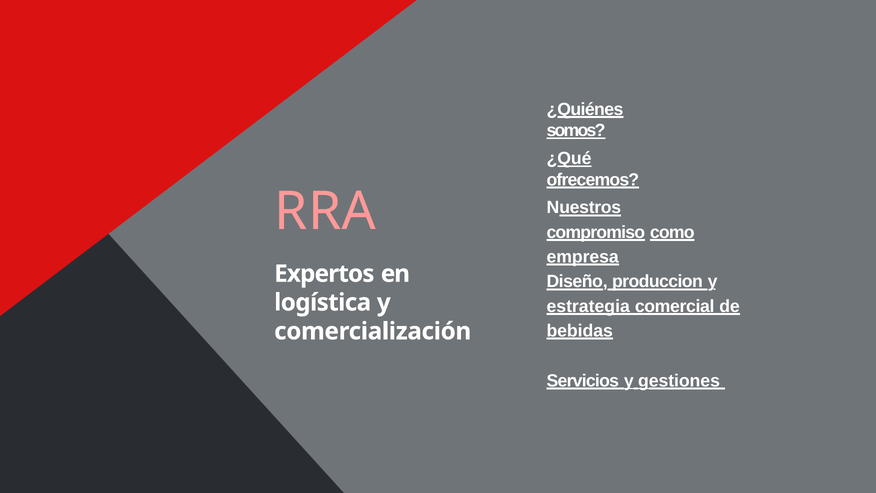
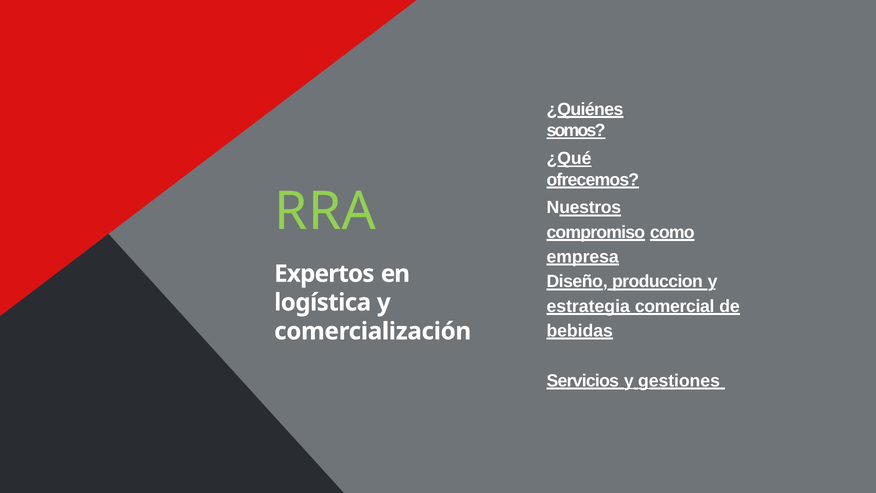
RRA colour: pink -> light green (325, 211)
